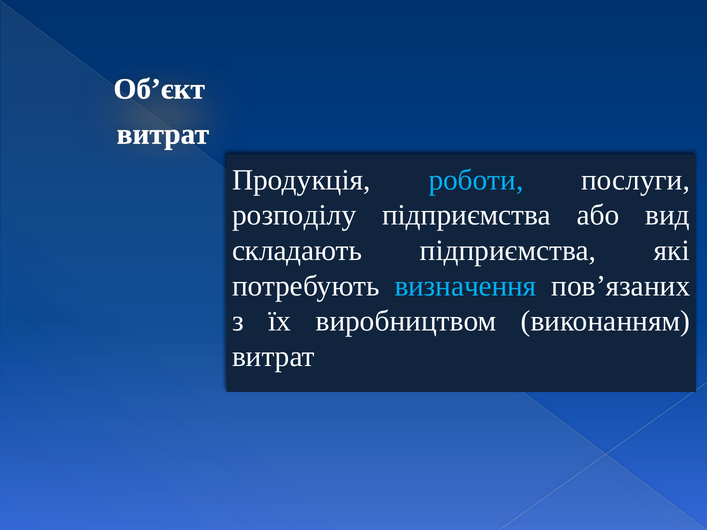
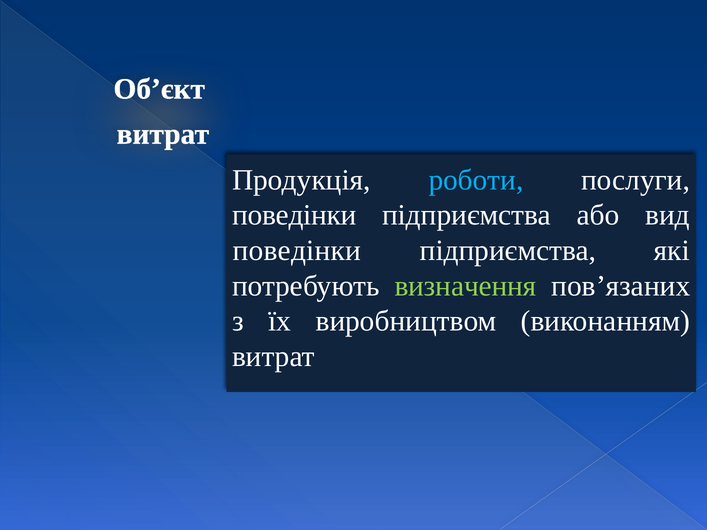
розподілу: розподілу -> поведінки (294, 215)
складають: складають -> поведінки (297, 251)
визначення colour: light blue -> light green (465, 286)
